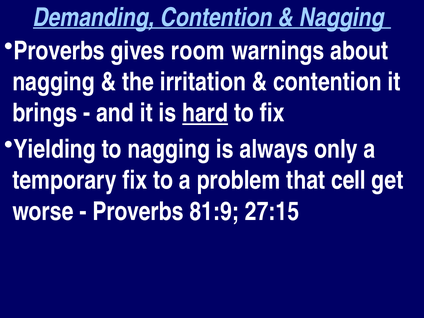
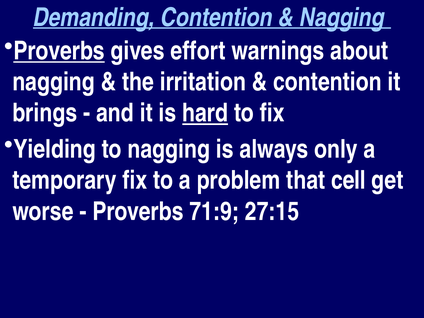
Proverbs underline: none -> present (59, 51)
room: room -> effort (198, 51)
81:9: 81:9 -> 71:9 (214, 211)
